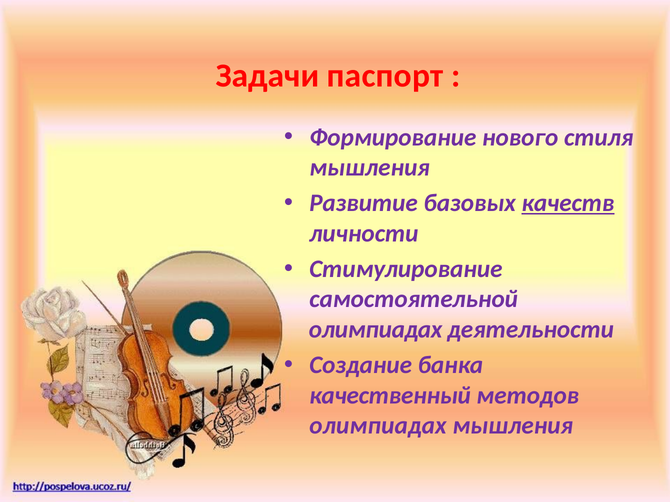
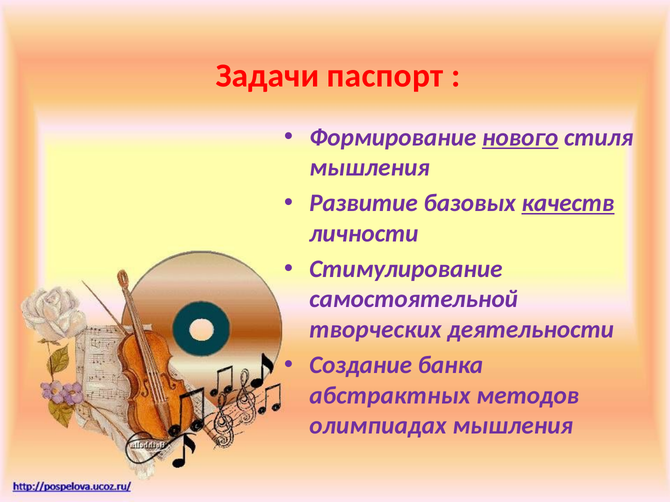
нового underline: none -> present (520, 137)
олимпиадах: олимпиадах -> творческих (375, 330)
качественный: качественный -> абстрактных (390, 396)
